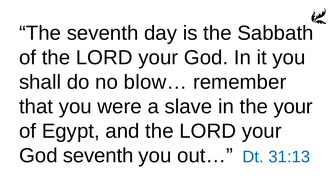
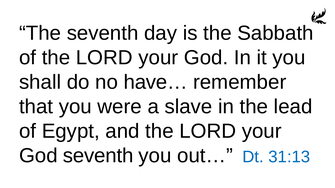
blow…: blow… -> have… (156, 82)
the your: your -> lead (293, 107)
